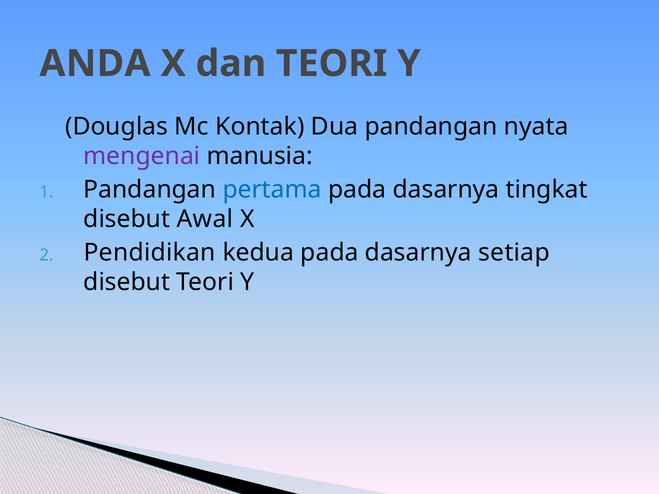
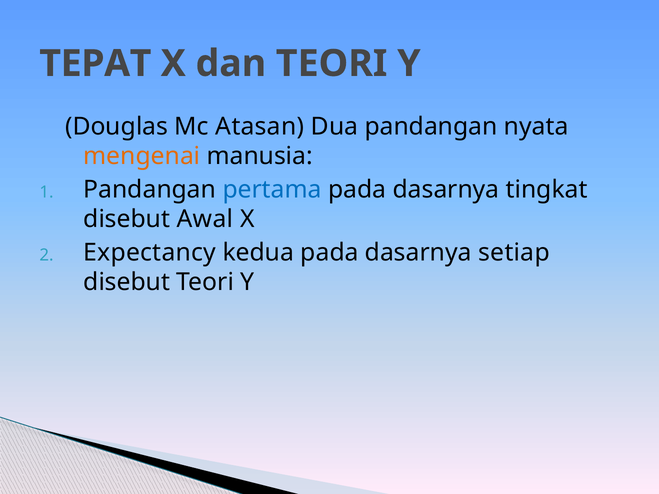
ANDA: ANDA -> TEPAT (95, 64)
Kontak: Kontak -> Atasan (260, 127)
mengenai colour: purple -> orange (142, 156)
Pendidikan: Pendidikan -> Expectancy (150, 253)
